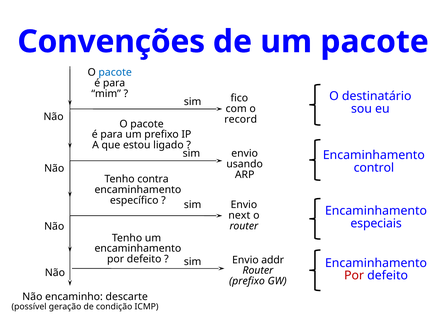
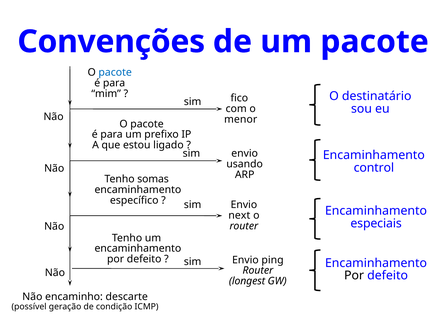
record: record -> menor (241, 120)
contra: contra -> somas (153, 179)
addr: addr -> ping (273, 260)
Por colour: red -> black (354, 276)
prefixo: prefixo -> longest (247, 282)
